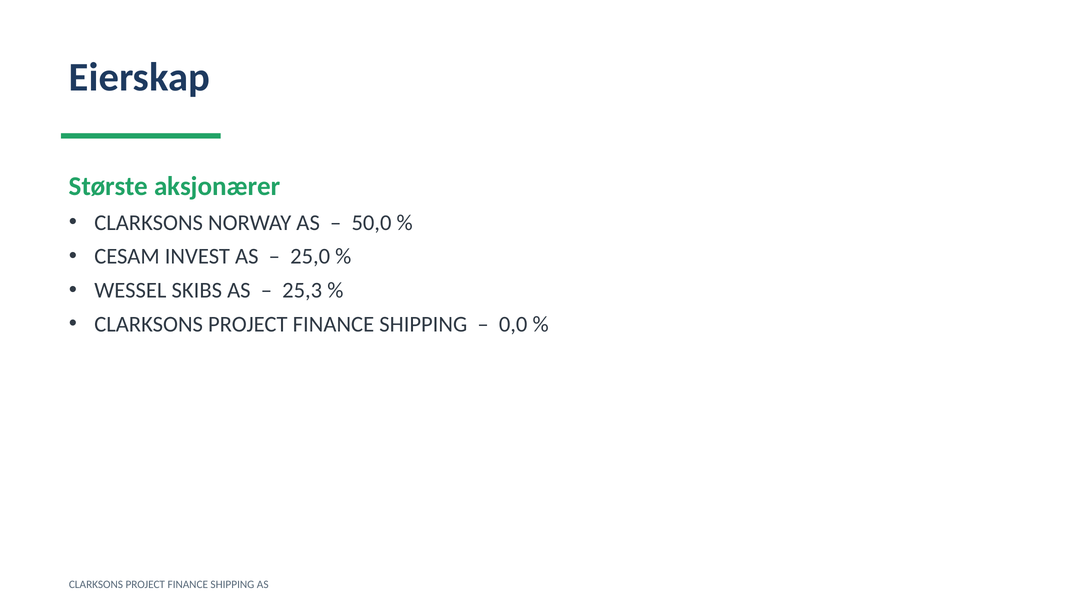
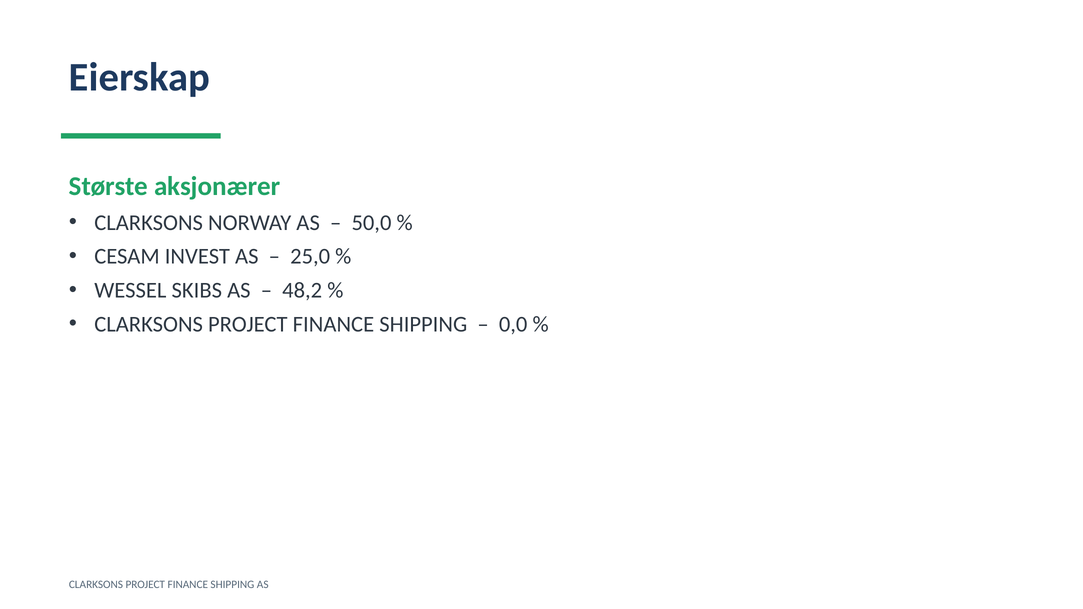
25,3: 25,3 -> 48,2 (302, 290)
